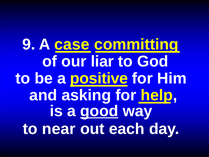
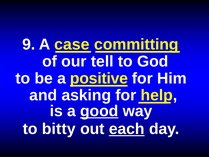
liar: liar -> tell (102, 61)
near: near -> bitty (59, 129)
each underline: none -> present (127, 129)
